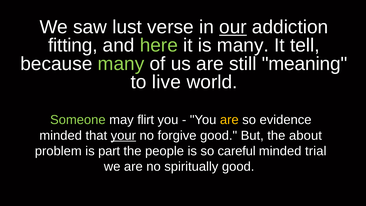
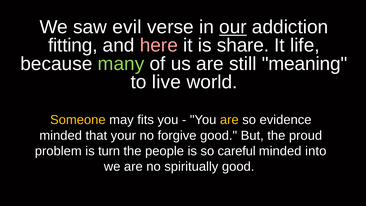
lust: lust -> evil (127, 27)
here colour: light green -> pink (159, 45)
is many: many -> share (243, 45)
tell: tell -> life (305, 45)
Someone colour: light green -> yellow (78, 120)
flirt: flirt -> fits (146, 120)
your underline: present -> none (123, 135)
about: about -> proud (306, 135)
part: part -> turn (109, 151)
trial: trial -> into (316, 151)
